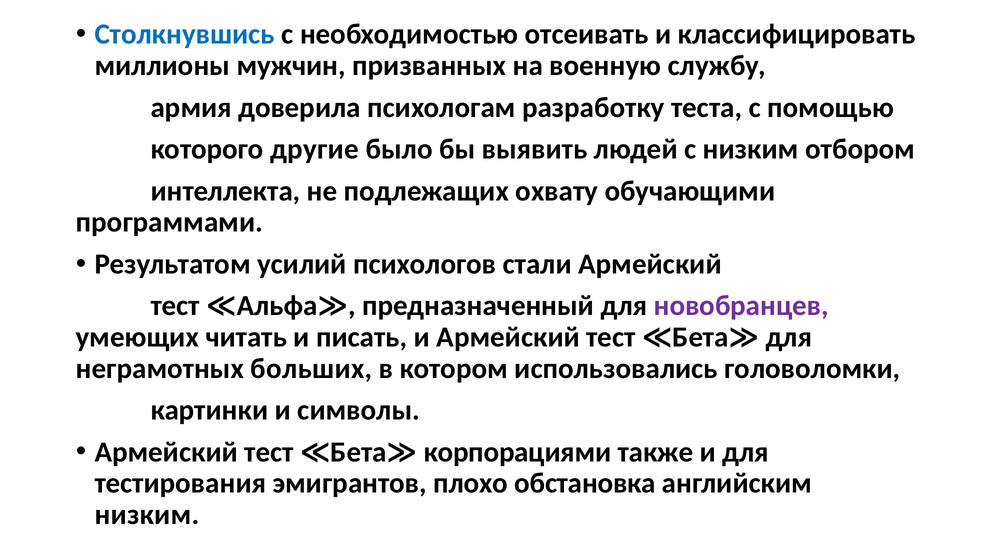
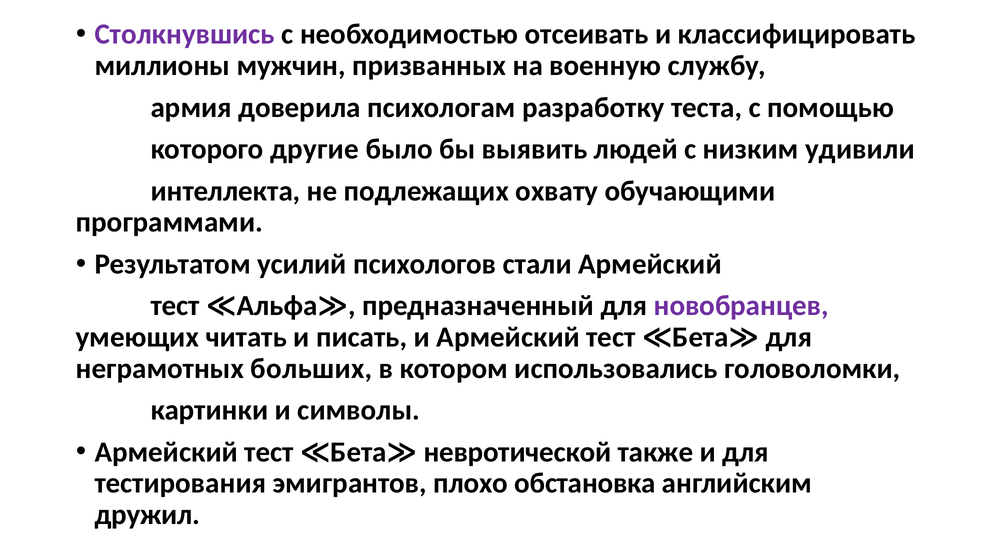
Столкнувшись colour: blue -> purple (185, 34)
отбором: отбором -> удивили (860, 149)
корпорациями: корпорациями -> невротической (517, 452)
низким: низким -> дружил (147, 515)
